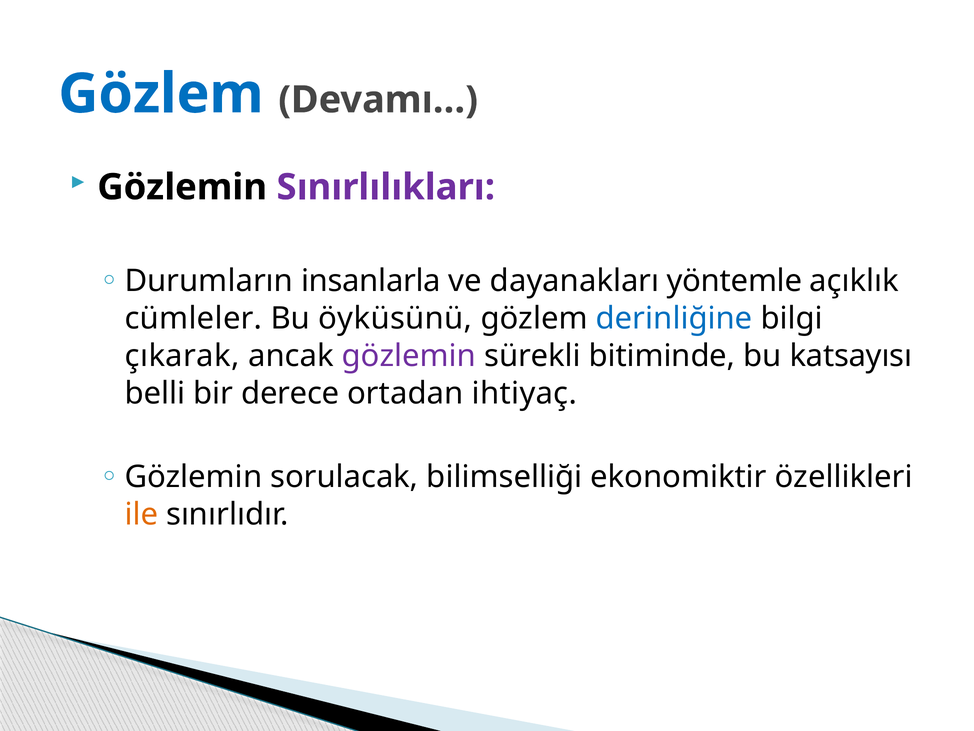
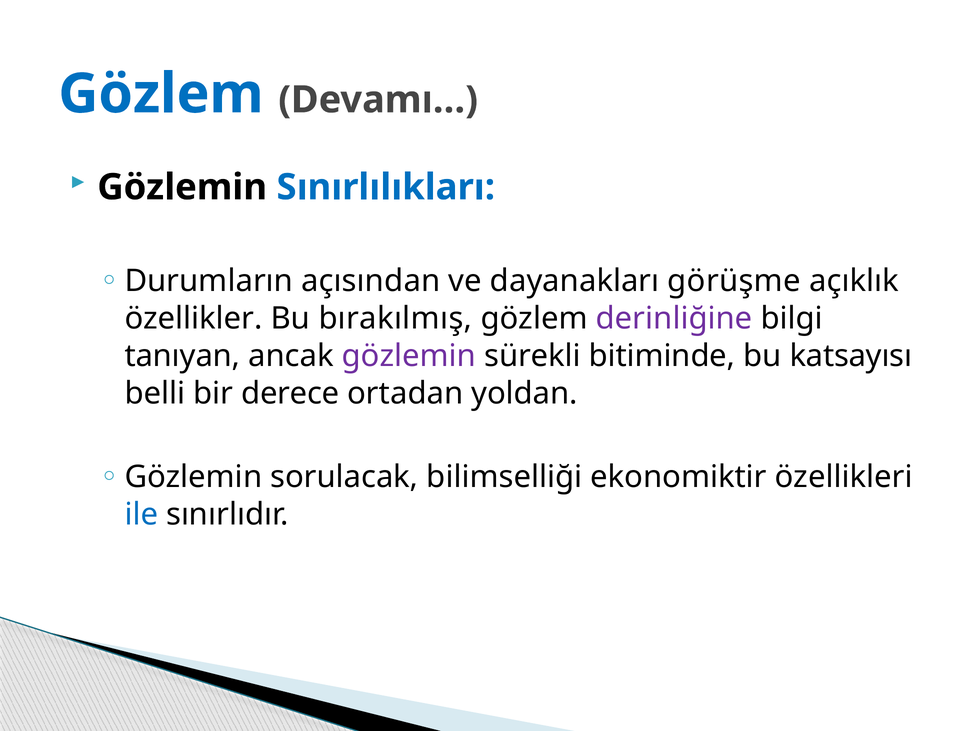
Sınırlılıkları colour: purple -> blue (386, 187)
insanlarla: insanlarla -> açısından (371, 281)
yöntemle: yöntemle -> görüşme (734, 281)
cümleler: cümleler -> özellikler (194, 318)
öyküsünü: öyküsünü -> bırakılmış (395, 318)
derinliğine colour: blue -> purple (674, 318)
çıkarak: çıkarak -> tanıyan (182, 356)
ihtiyaç: ihtiyaç -> yoldan (525, 393)
ile colour: orange -> blue (141, 514)
